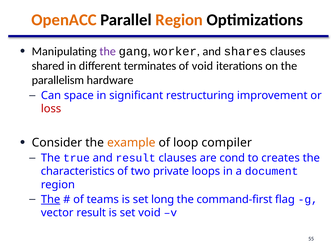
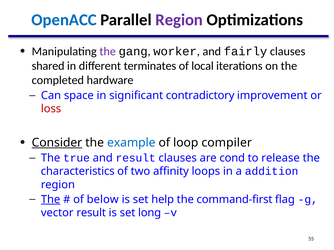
OpenACC colour: orange -> blue (64, 20)
Region colour: orange -> purple (179, 20)
shares: shares -> fairly (245, 51)
of void: void -> local (203, 66)
parallelism: parallelism -> completed (58, 80)
restructuring: restructuring -> contradictory (200, 96)
Consider underline: none -> present (57, 143)
example colour: orange -> blue (131, 143)
creates: creates -> release (281, 158)
private: private -> affinity (171, 172)
document: document -> addition (272, 172)
teams: teams -> below (103, 200)
long: long -> help (163, 200)
set void: void -> long (150, 213)
